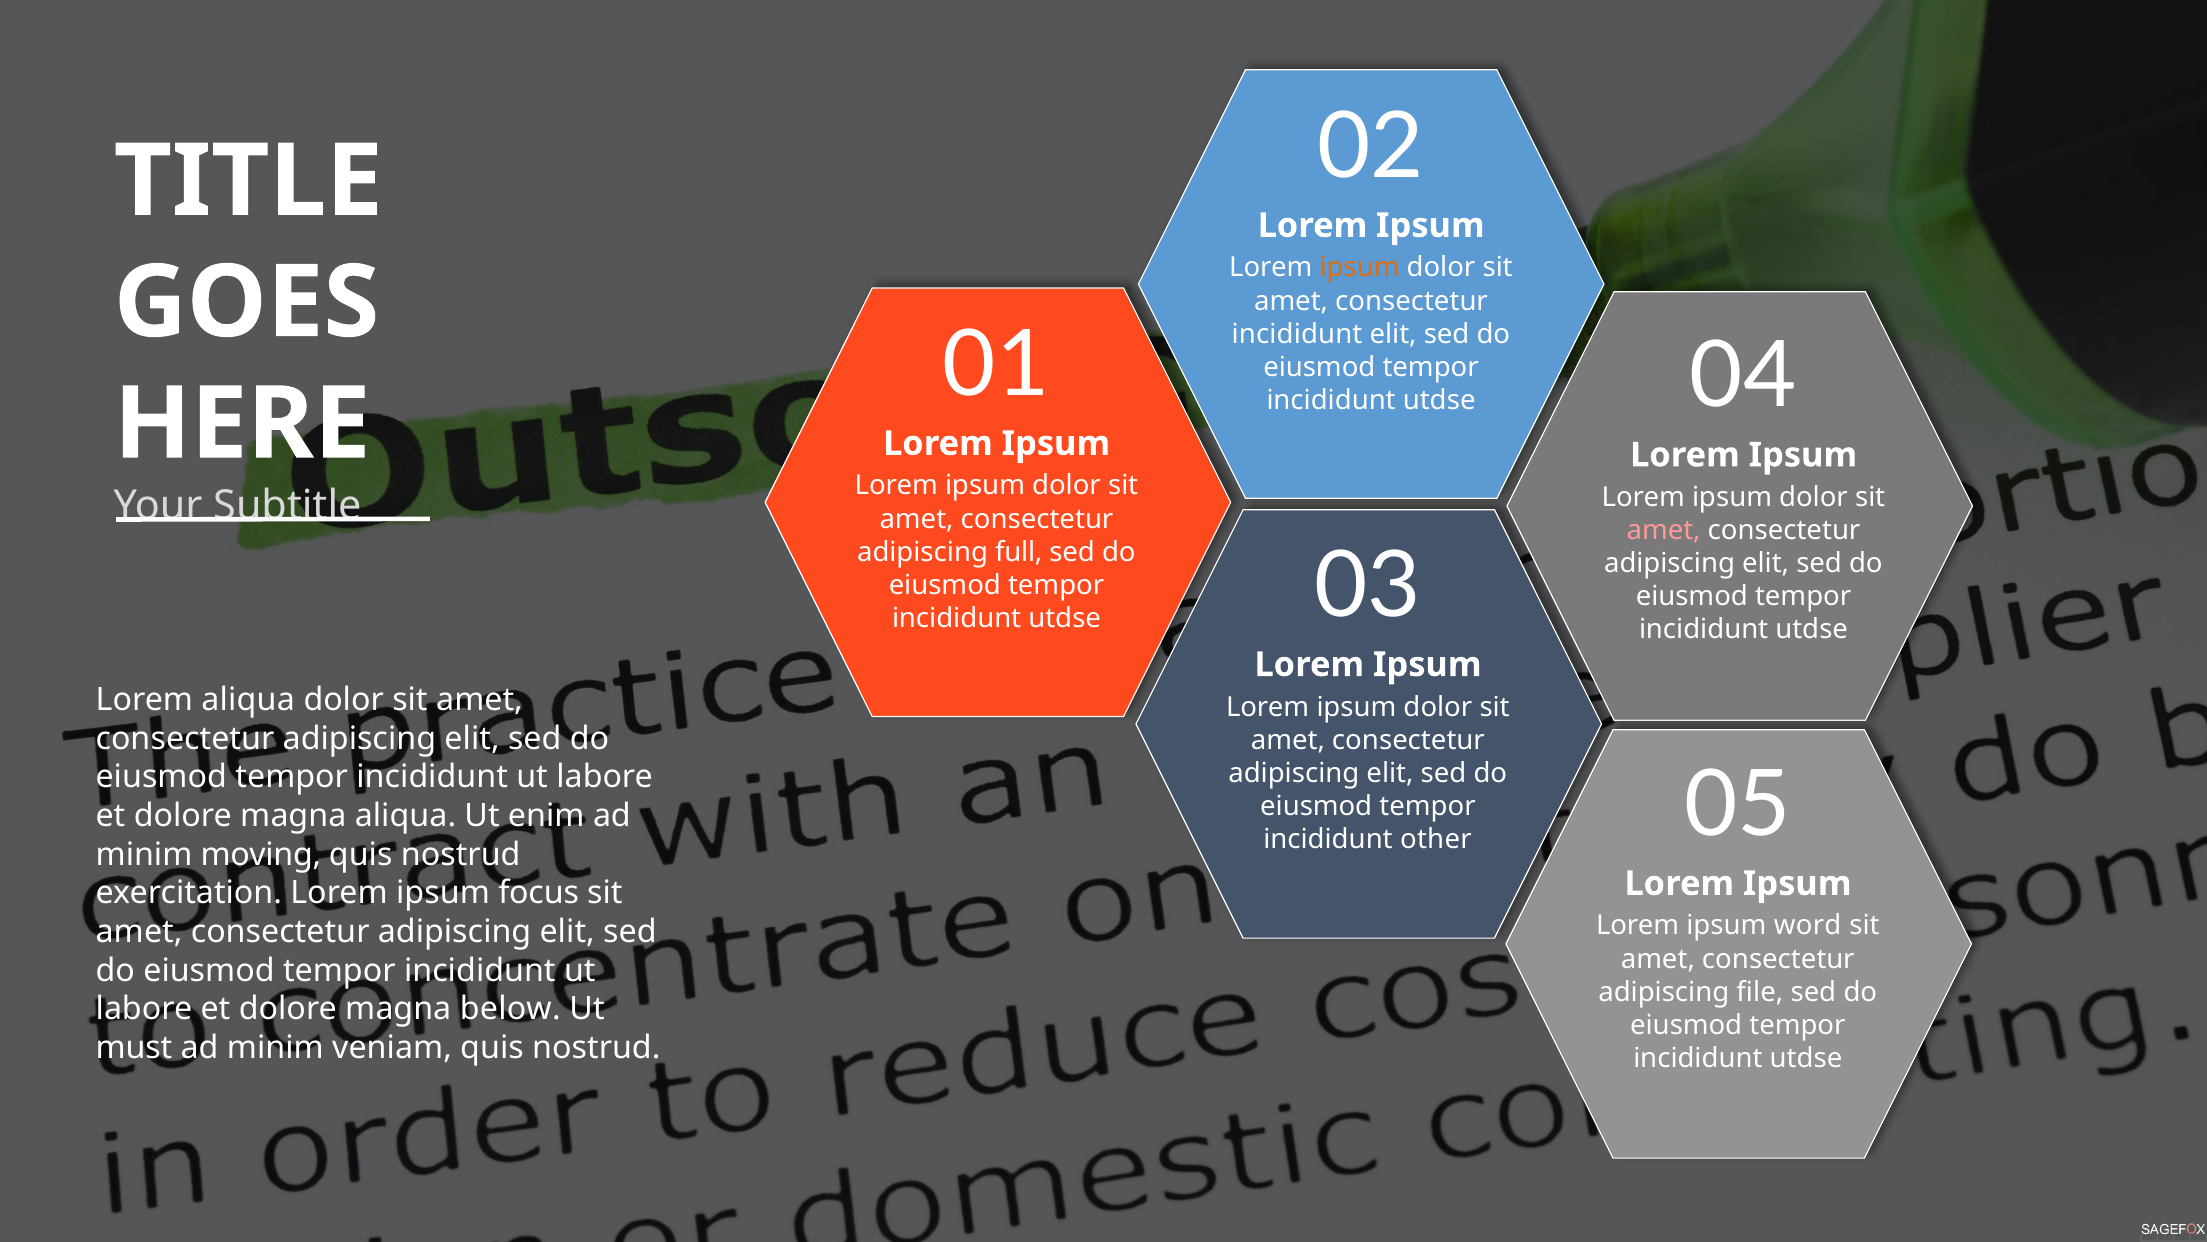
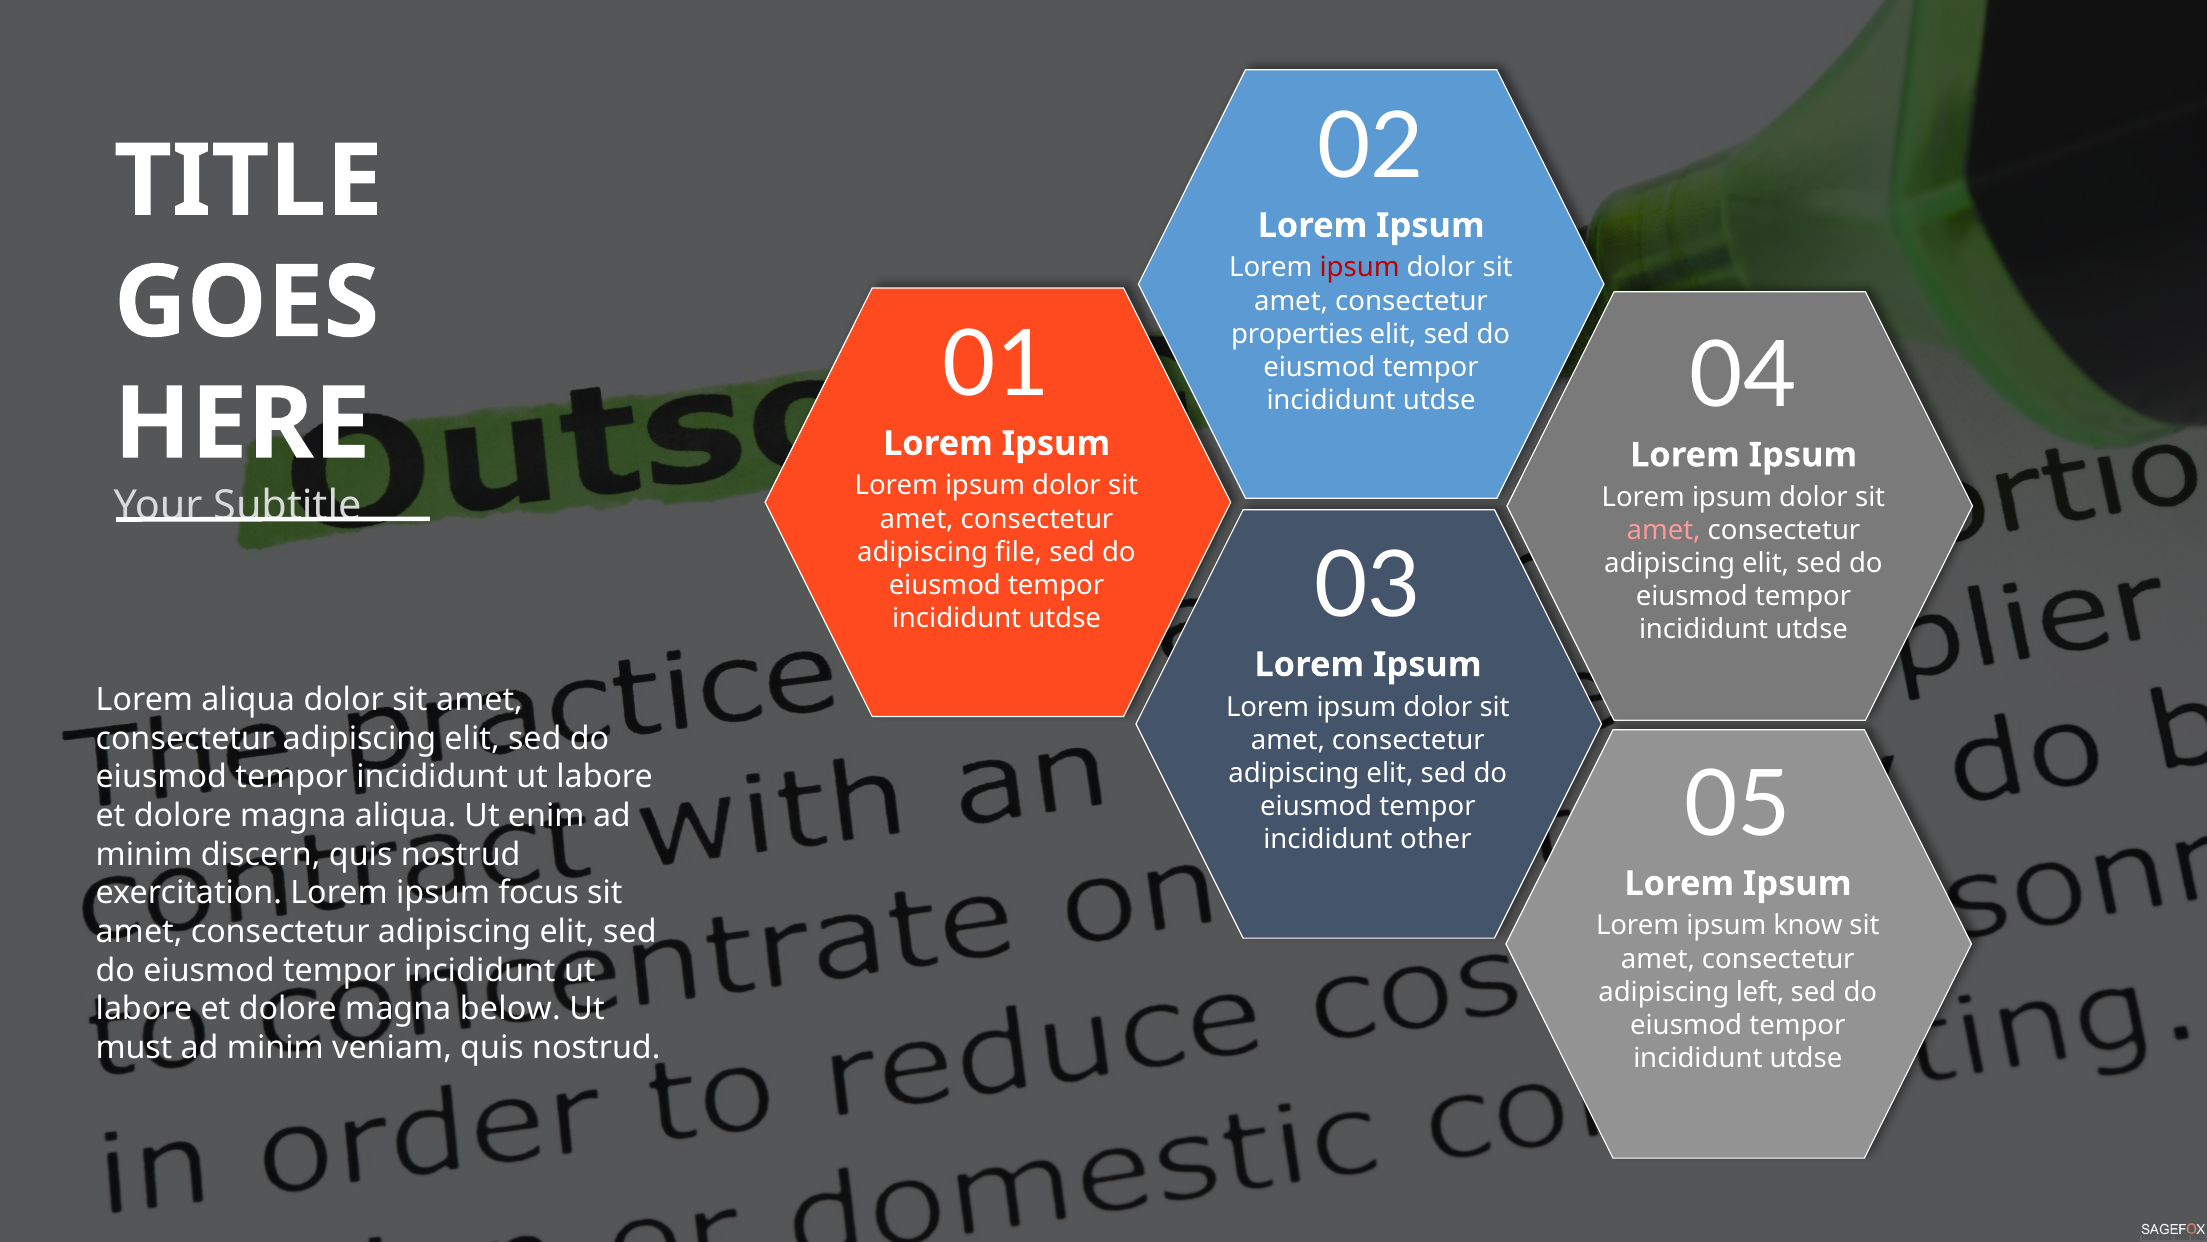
ipsum colour: orange -> red (1360, 268)
incididunt: incididunt -> properties (1297, 334)
full: full -> file (1019, 552)
moving: moving -> discern (261, 854)
word: word -> know (1808, 925)
file: file -> left (1760, 992)
